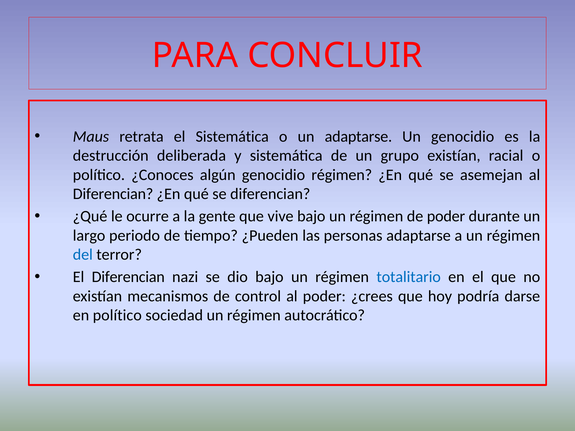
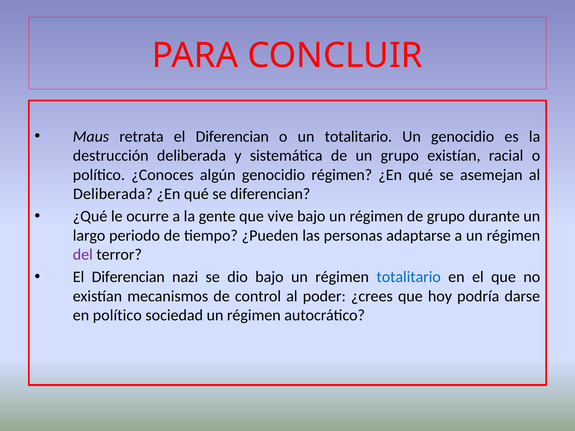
retrata el Sistemática: Sistemática -> Diferencian (232, 137)
un adaptarse: adaptarse -> totalitario (358, 137)
Diferencian: Diferencian -> Deliberada (113, 194)
de poder: poder -> grupo (446, 216)
del colour: blue -> purple (83, 255)
